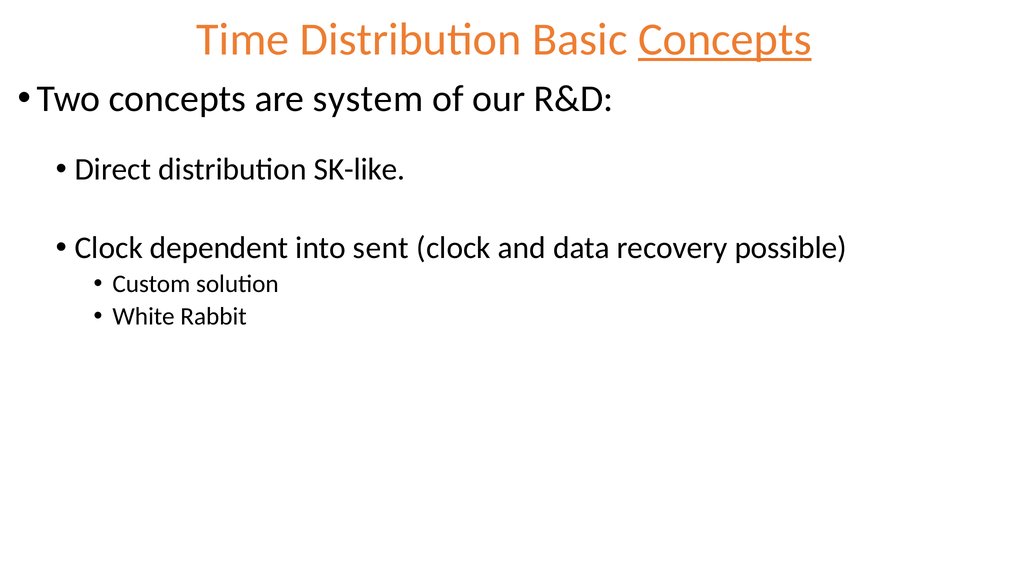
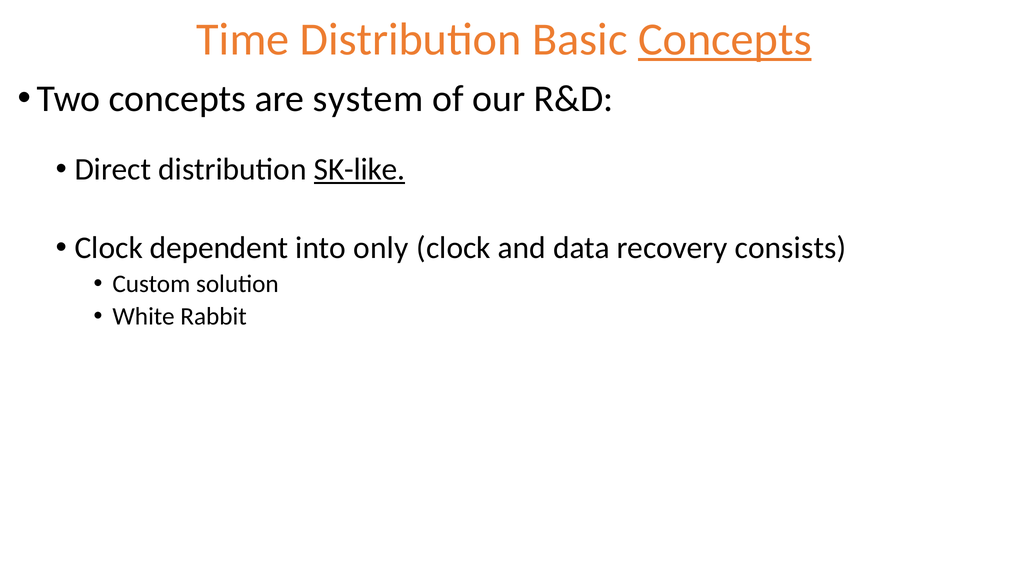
SK-like underline: none -> present (359, 170)
sent: sent -> only (381, 248)
possible: possible -> consists (790, 248)
